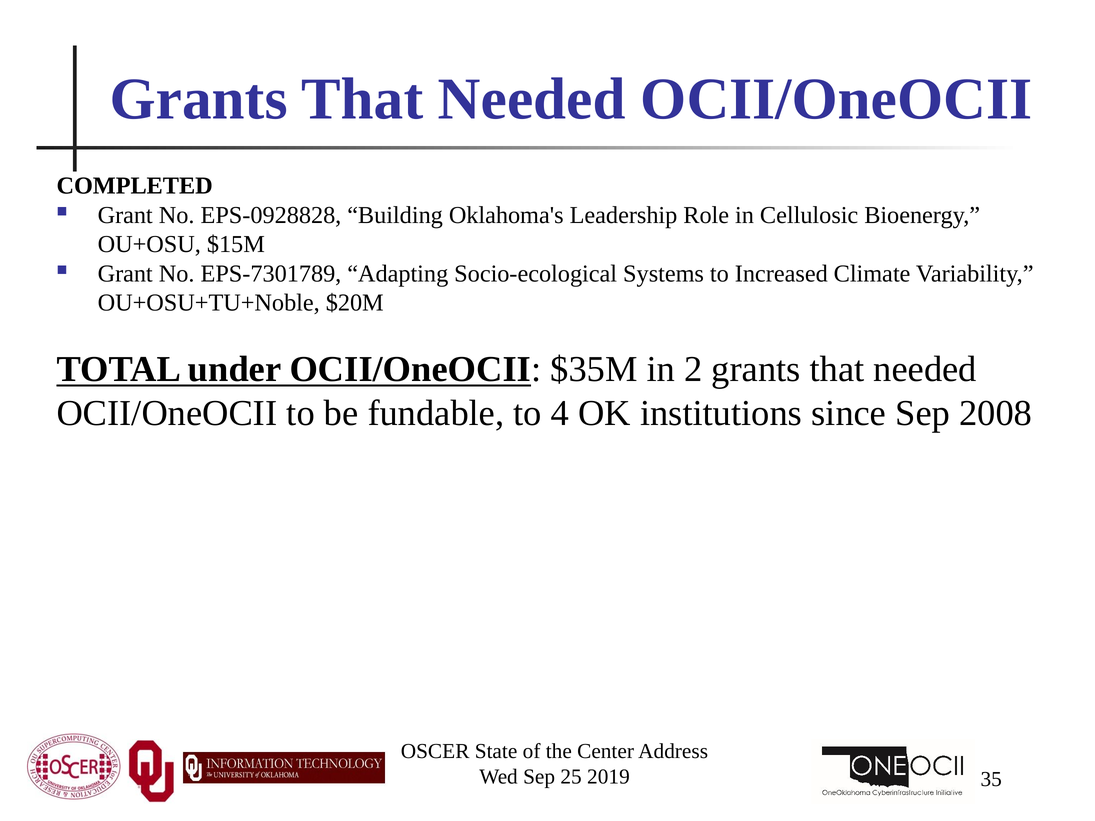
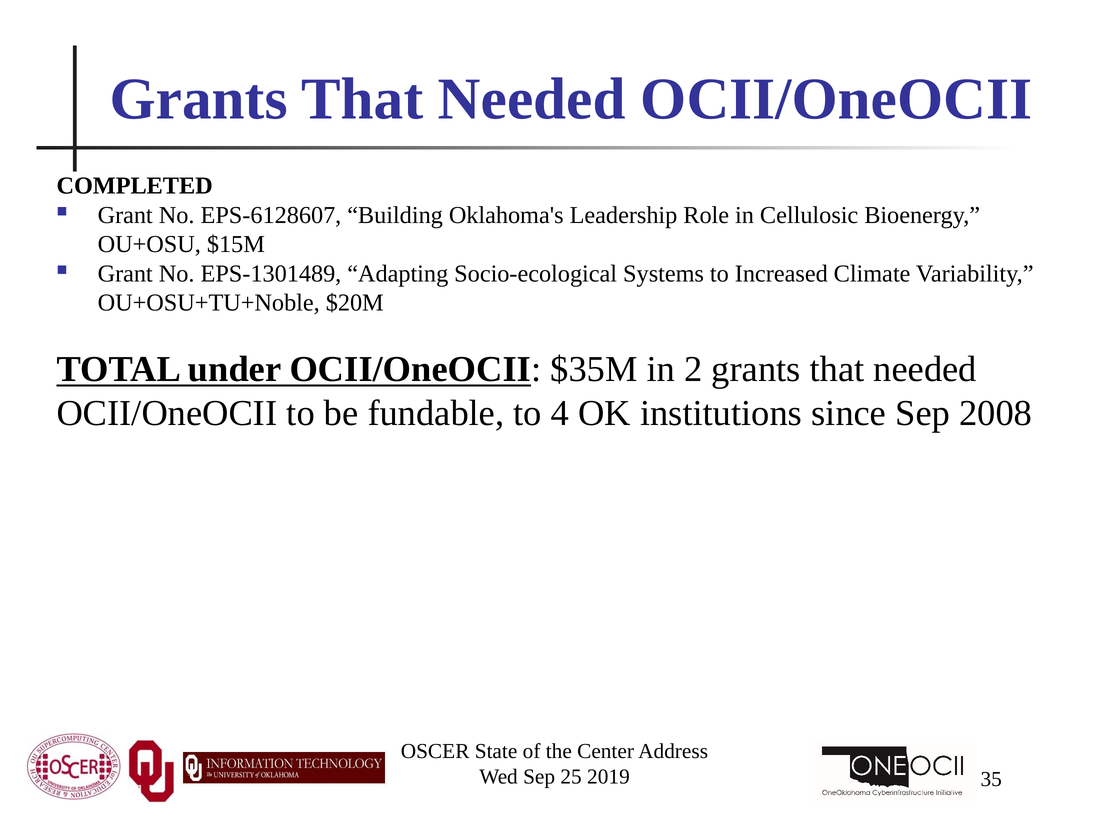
EPS-0928828: EPS-0928828 -> EPS-6128607 (271, 215)
EPS-7301789: EPS-7301789 -> EPS-1301489 (271, 274)
